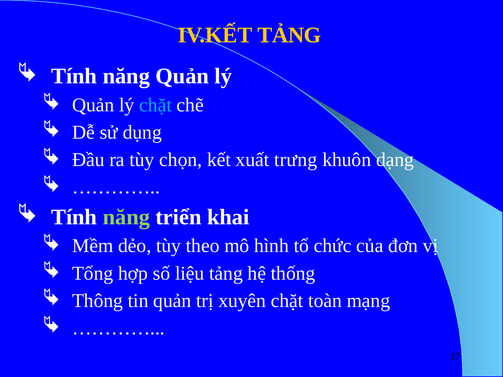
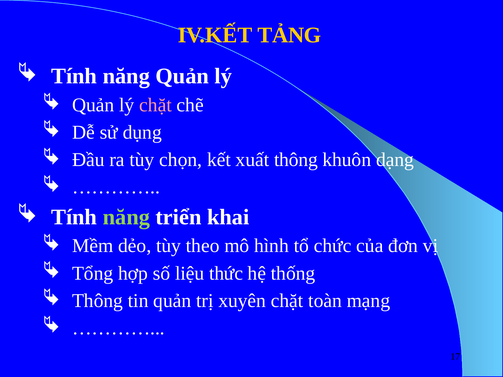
chặt colour: light blue -> pink (156, 105)
xuất trưng: trưng -> thông (296, 160)
liệu tảng: tảng -> thức (226, 273)
